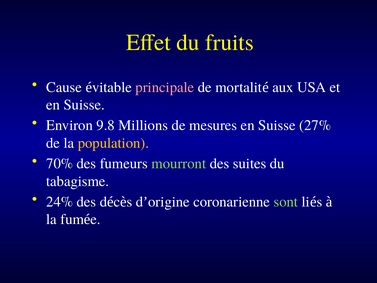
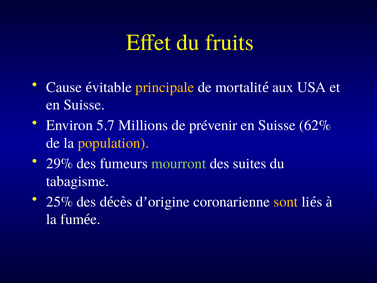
principale colour: pink -> yellow (165, 87)
9.8: 9.8 -> 5.7 (106, 125)
mesures: mesures -> prévenir (213, 125)
27%: 27% -> 62% (315, 125)
70%: 70% -> 29% (60, 163)
24%: 24% -> 25% (60, 202)
sont colour: light green -> yellow (286, 202)
